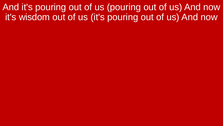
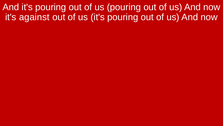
wisdom: wisdom -> against (34, 17)
